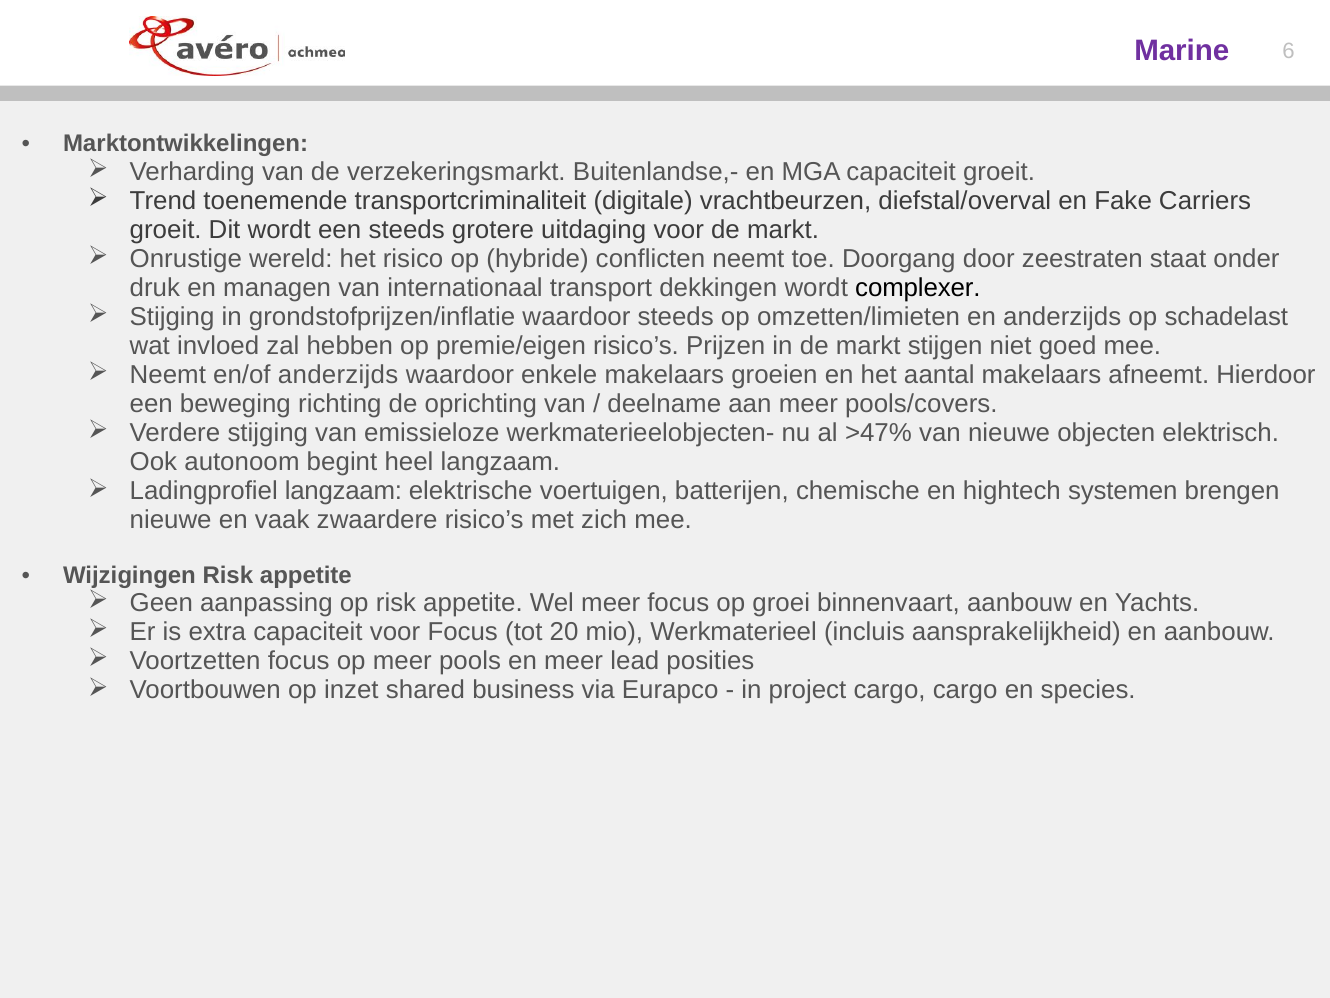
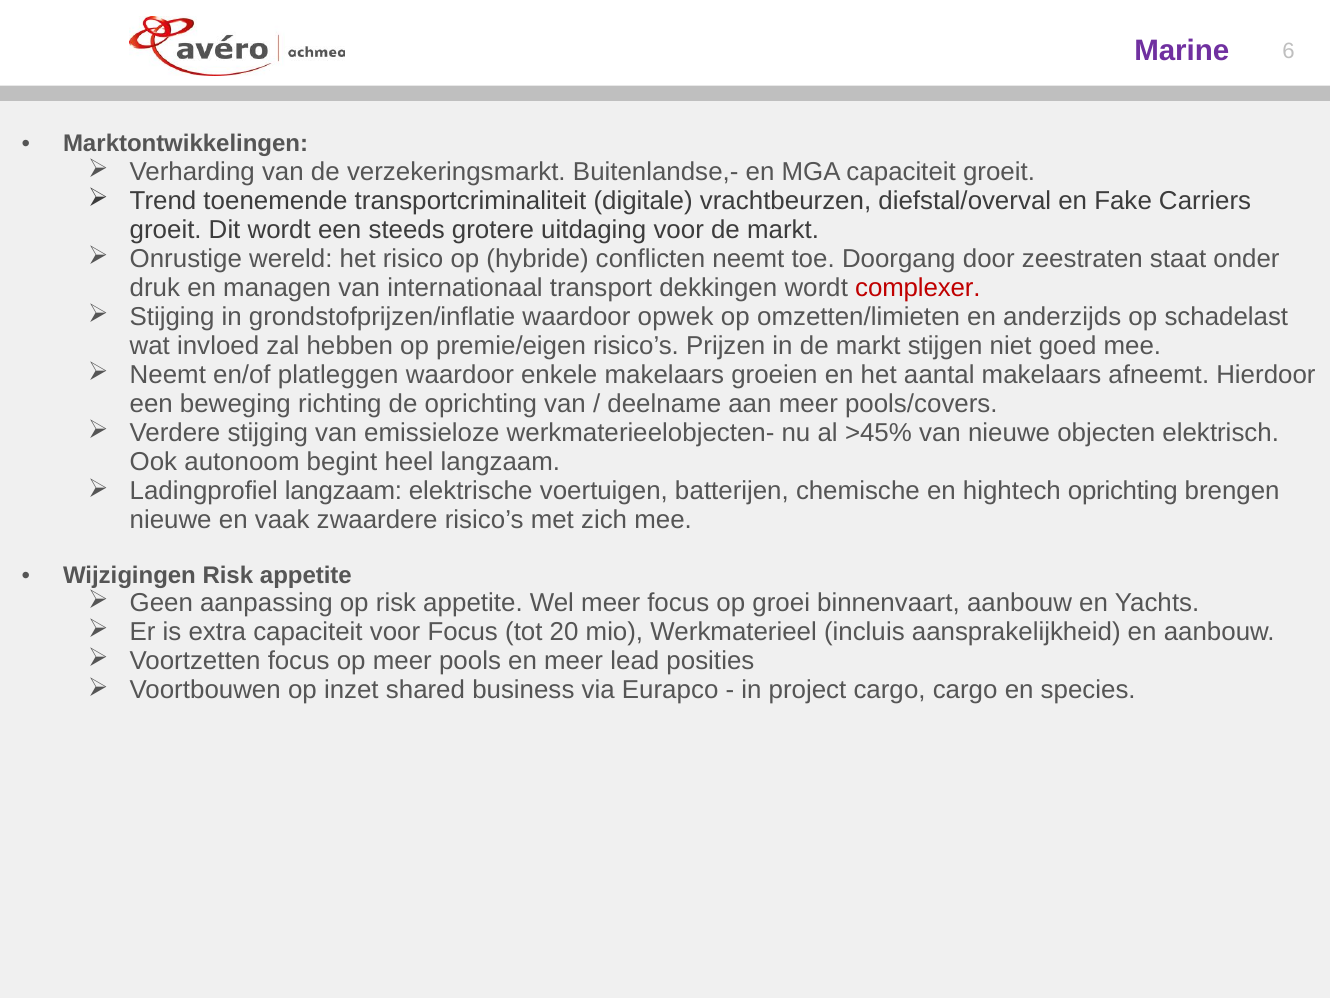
complexer colour: black -> red (918, 288)
waardoor steeds: steeds -> opwek (676, 317)
en/of anderzijds: anderzijds -> platleggen (338, 375)
>47%: >47% -> >45% (878, 433)
hightech systemen: systemen -> oprichting (1123, 491)
